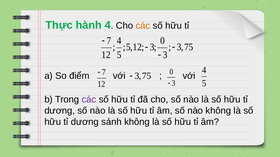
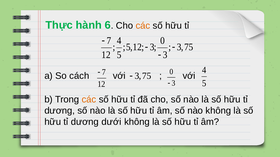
hành 4: 4 -> 6 (108, 25)
điểm: điểm -> cách (79, 76)
các colour: purple -> orange (89, 100)
sánh: sánh -> dưới (111, 122)
